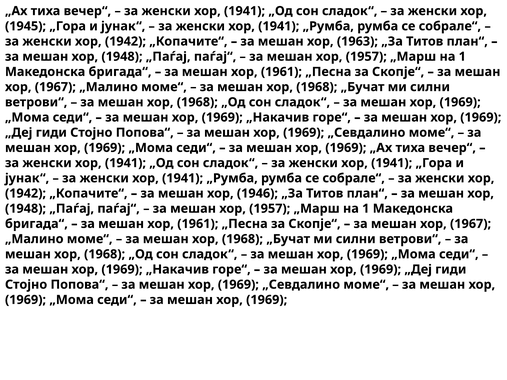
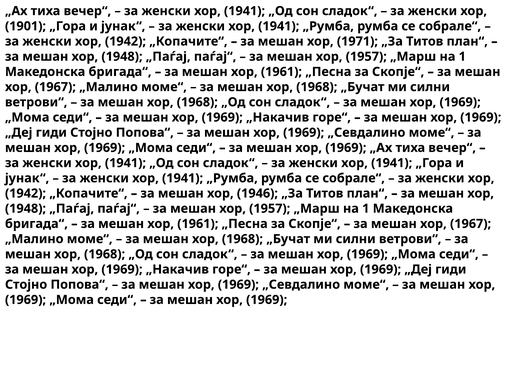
1945: 1945 -> 1901 (26, 26)
1963: 1963 -> 1971 (357, 41)
